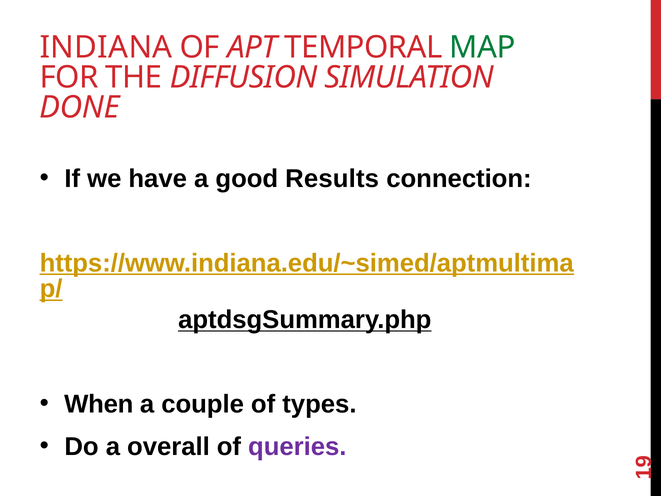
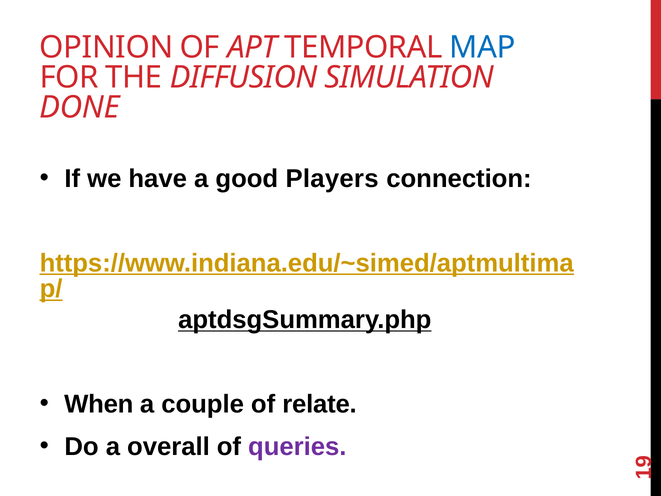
INDIANA: INDIANA -> OPINION (106, 48)
MAP colour: green -> blue (482, 48)
Results: Results -> Players (332, 178)
types: types -> relate (320, 404)
